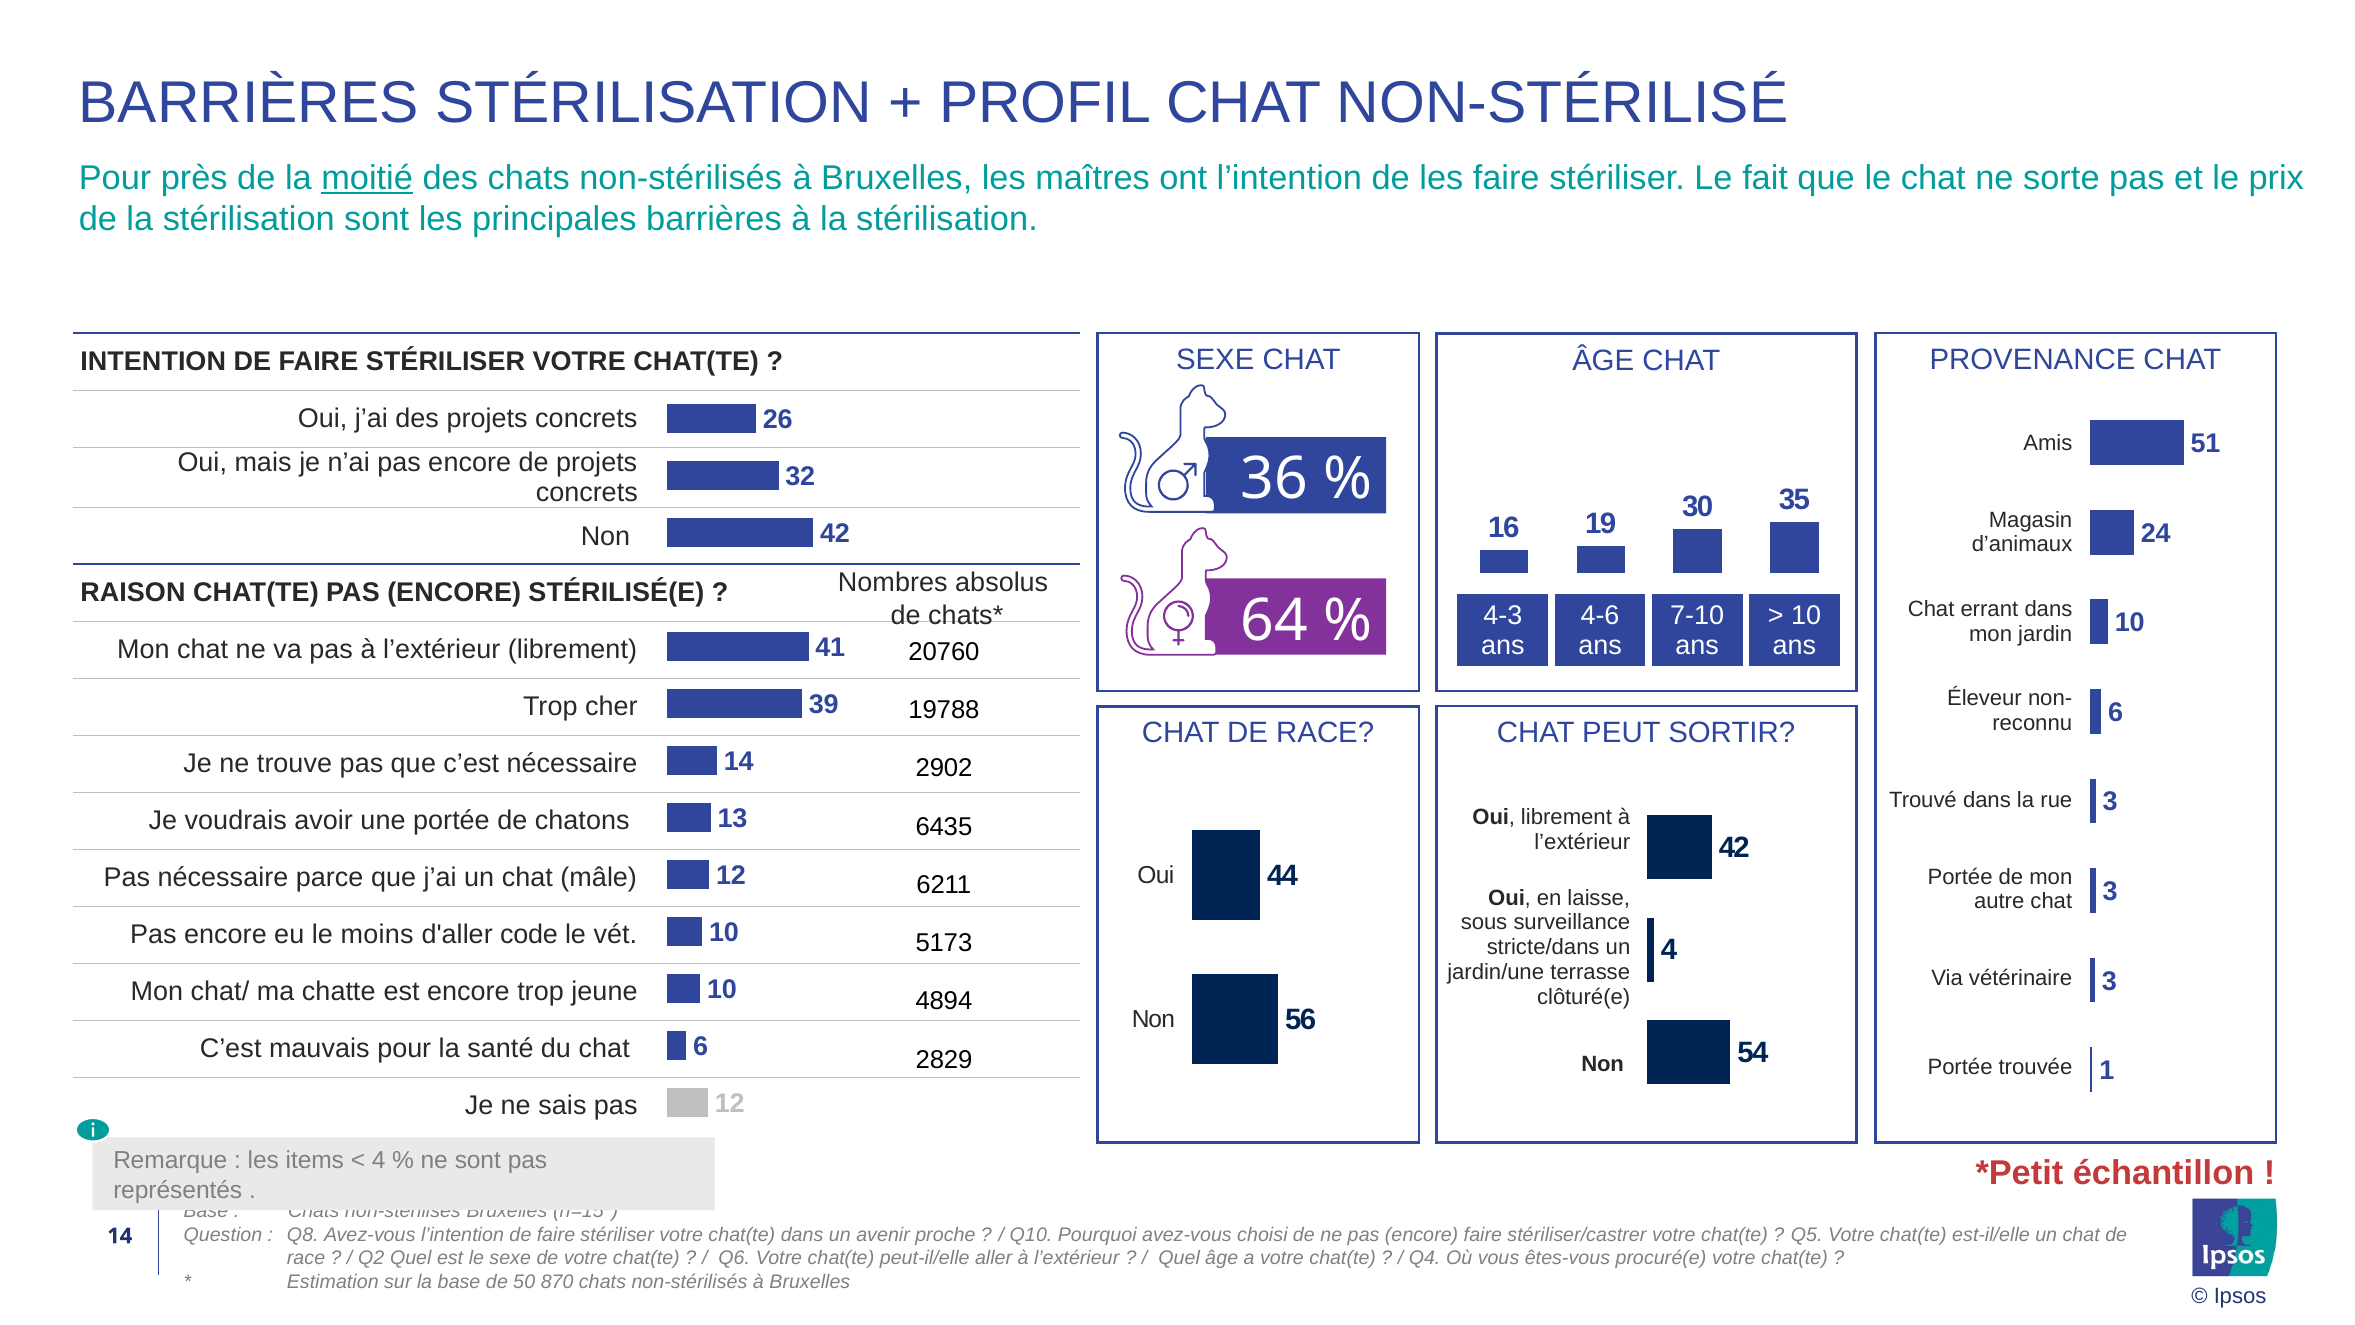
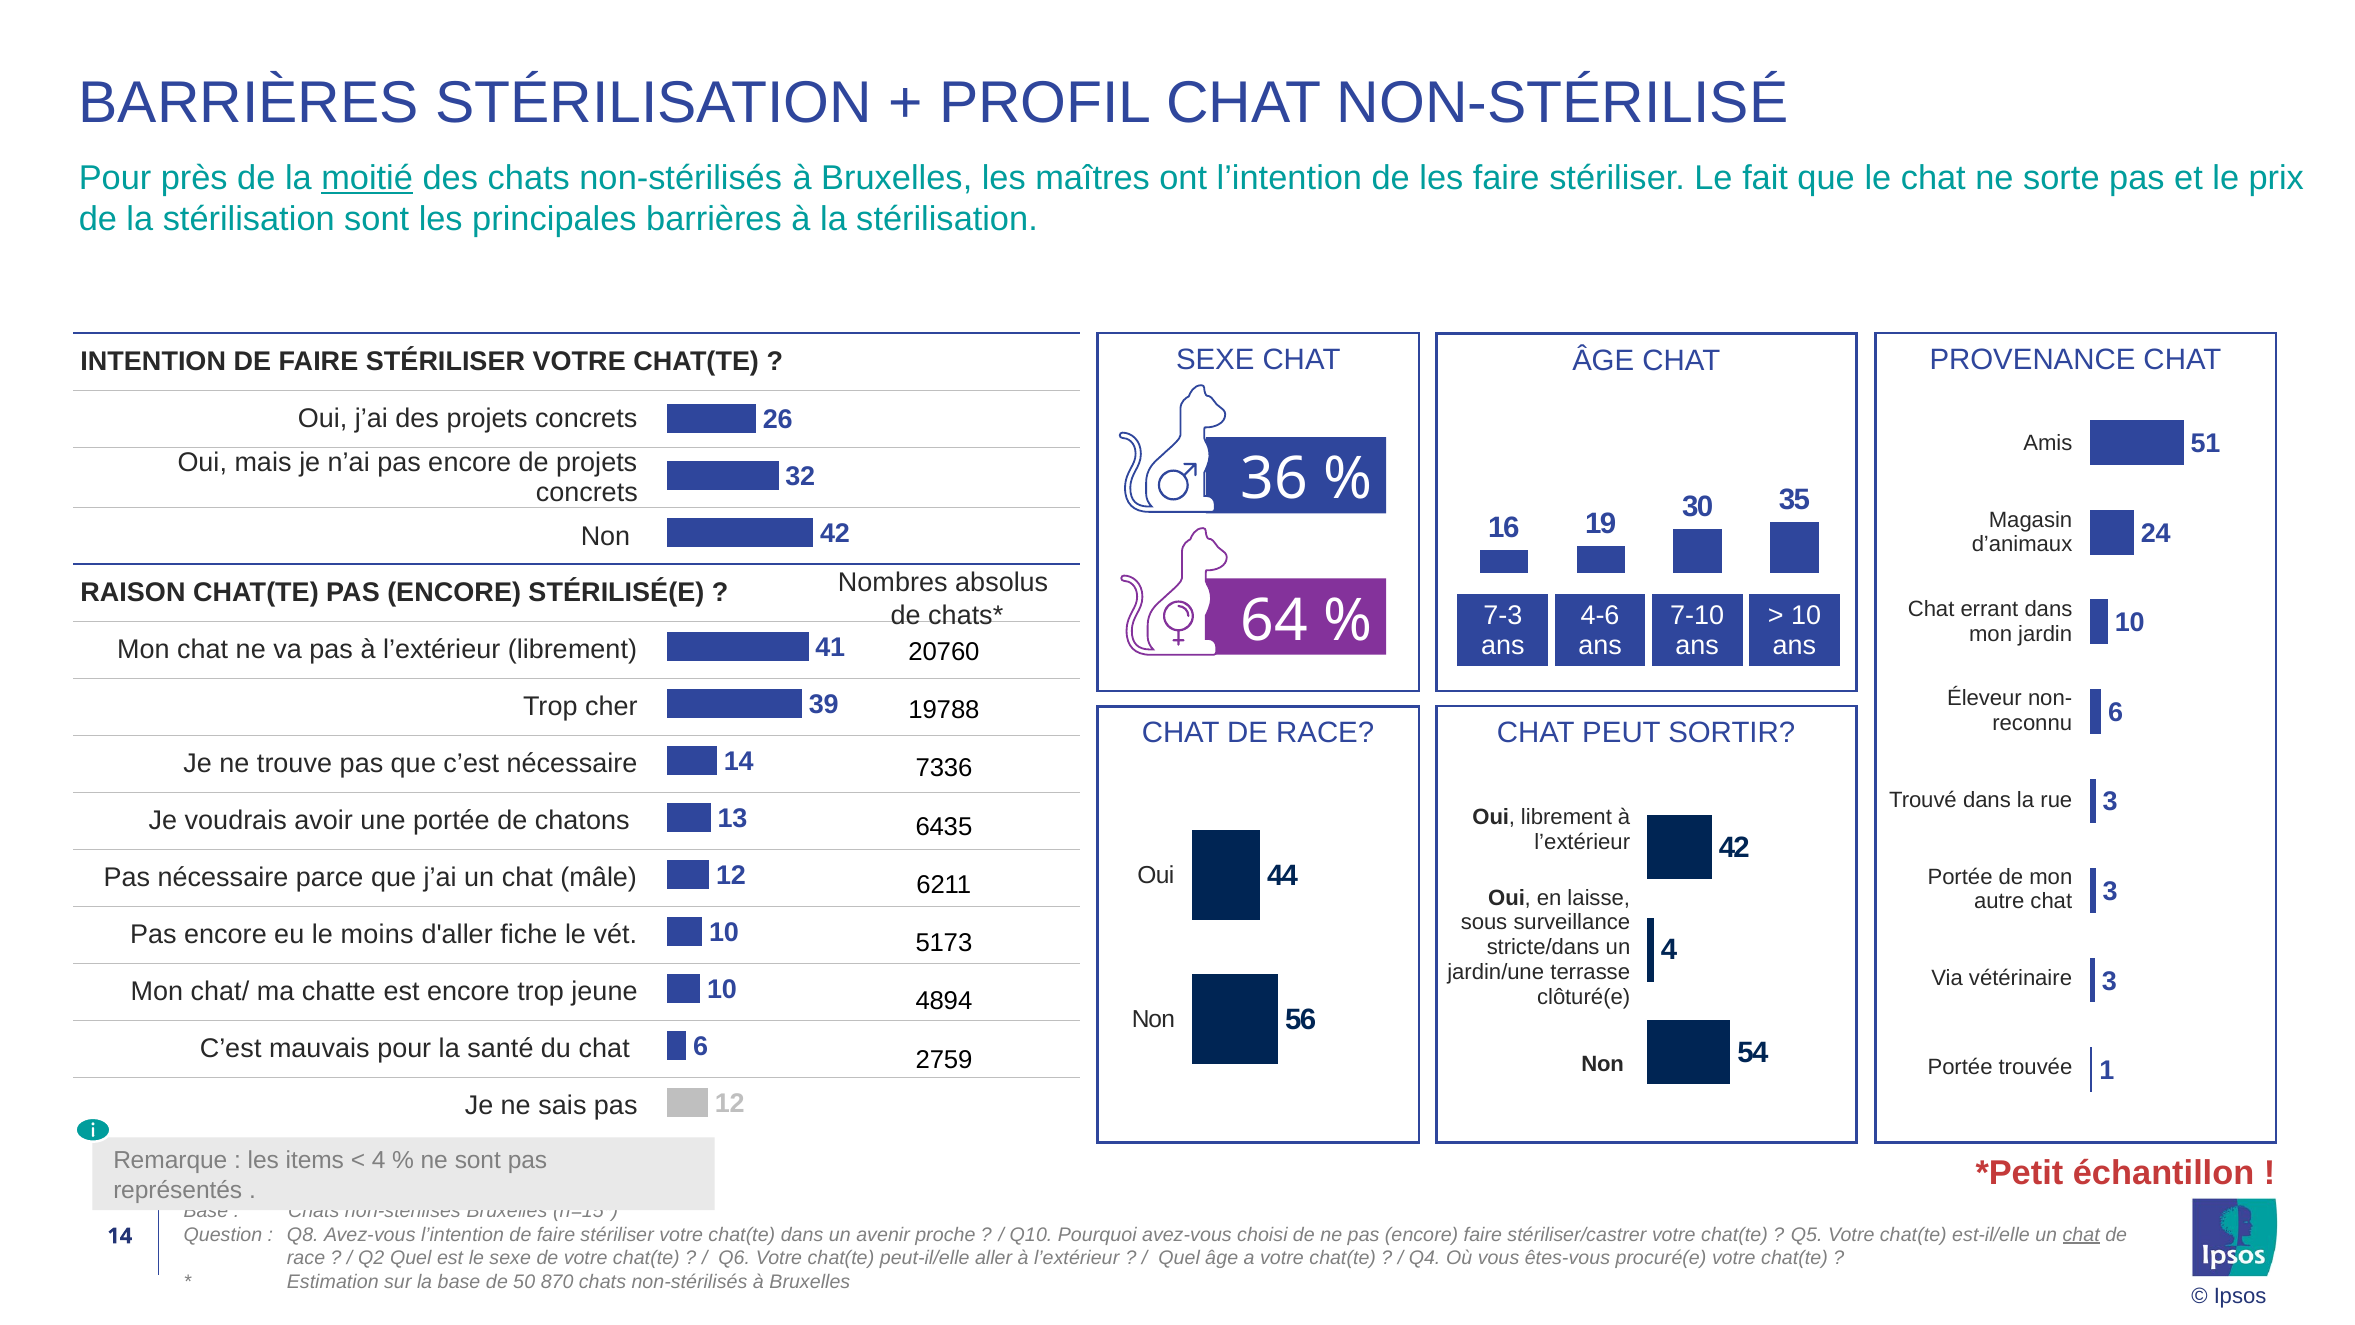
4-3: 4-3 -> 7-3 (1503, 615)
2902: 2902 -> 7336 (944, 768)
code: code -> fiche (529, 935)
2829: 2829 -> 2759 (944, 1059)
chat underline: none -> present (2081, 1234)
